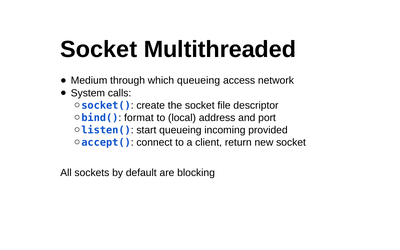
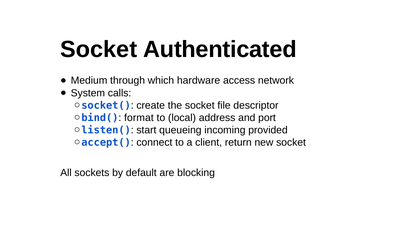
Multithreaded: Multithreaded -> Authenticated (220, 49)
which queueing: queueing -> hardware (199, 81)
